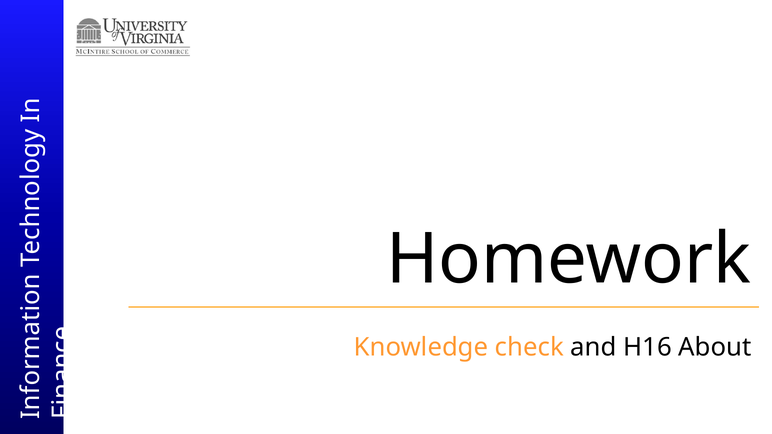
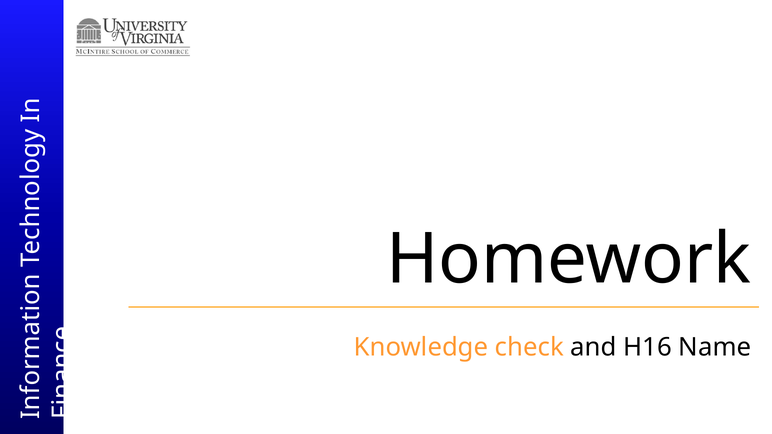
About: About -> Name (715, 348)
